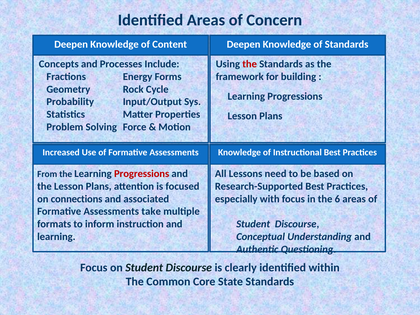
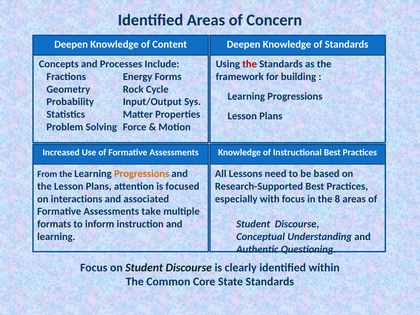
Progressions colour: red -> orange (142, 174)
connections: connections -> interactions (77, 199)
6: 6 -> 8 (337, 199)
